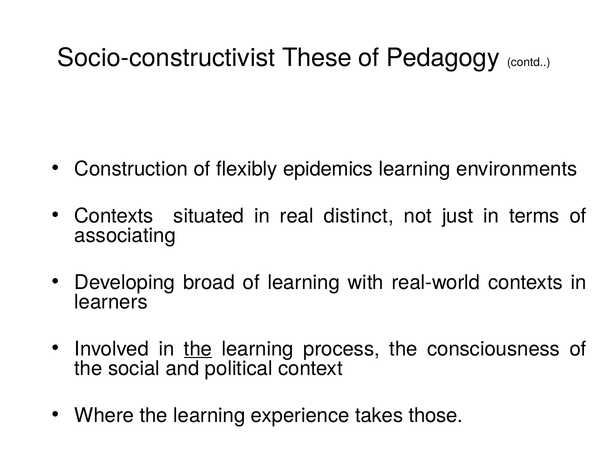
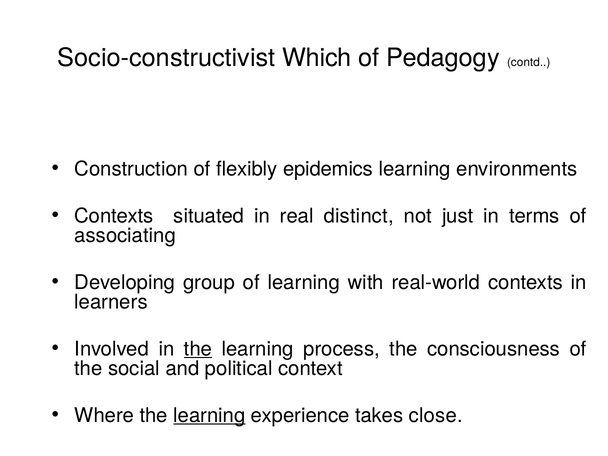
These: These -> Which (317, 58)
broad: broad -> group (209, 282)
learning underline: none -> present (209, 415)
those: those -> close (436, 415)
